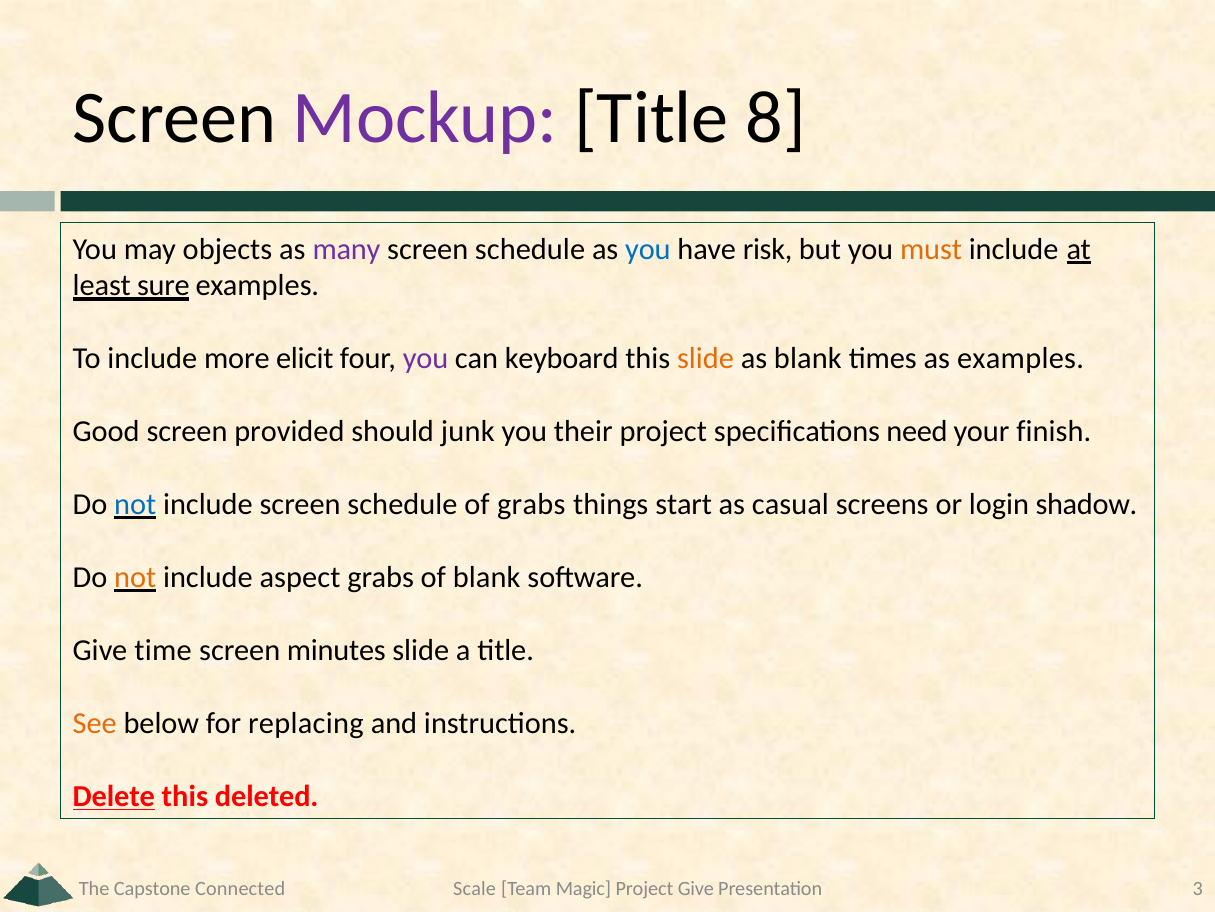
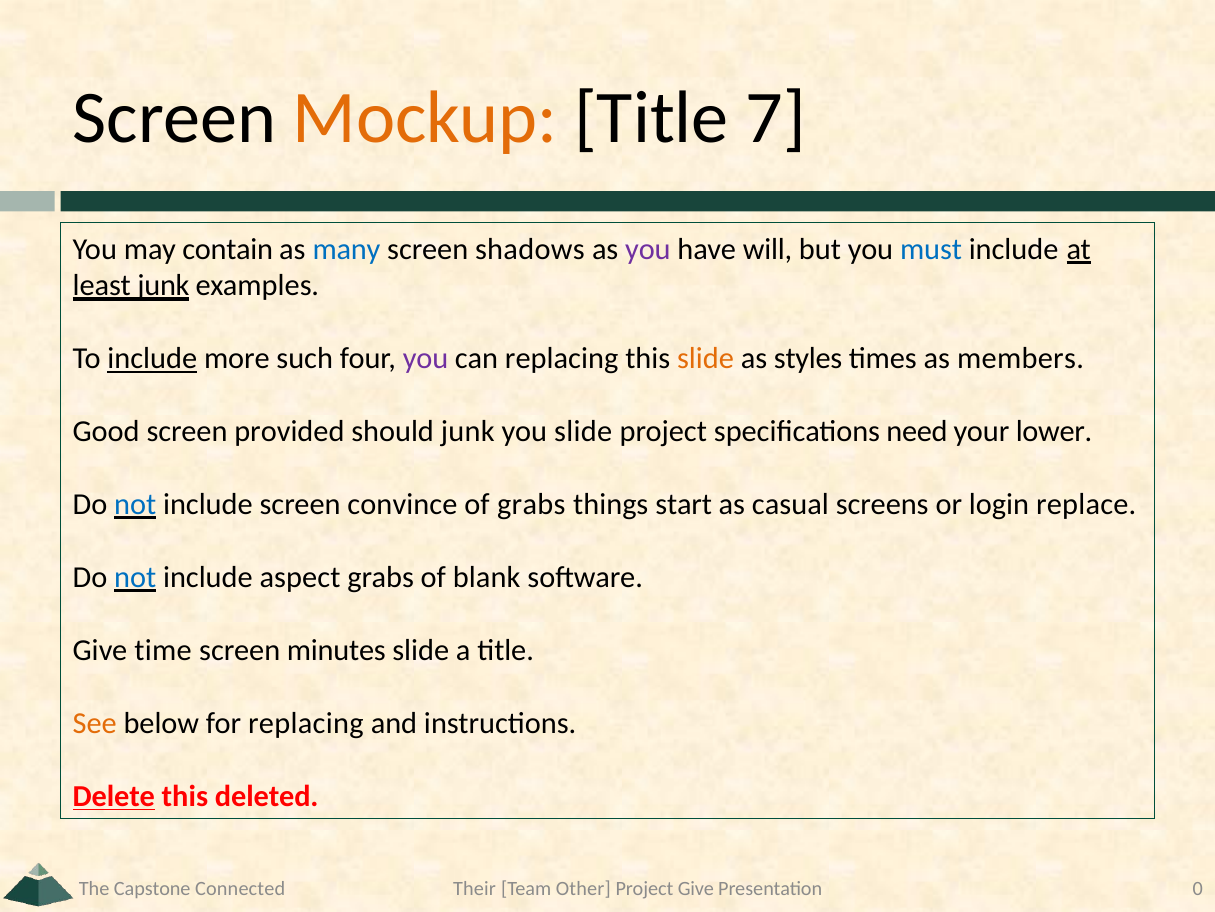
Mockup colour: purple -> orange (425, 118)
8: 8 -> 7 (776, 118)
objects: objects -> contain (228, 249)
many colour: purple -> blue (346, 249)
schedule: schedule -> shadows (530, 249)
you colour: blue -> purple (648, 249)
risk: risk -> will (768, 249)
must colour: orange -> blue (931, 249)
least sure: sure -> junk (163, 285)
include underline: none -> present (152, 358)
elicit: elicit -> such (305, 358)
can keyboard: keyboard -> replacing (562, 358)
as blank: blank -> styles (808, 358)
as examples: examples -> members (1021, 358)
you their: their -> slide (583, 431)
finish: finish -> lower (1054, 431)
include screen schedule: schedule -> convince (402, 504)
shadow: shadow -> replace (1086, 504)
not colour: orange -> blue (135, 577)
Scale: Scale -> Their (475, 888)
Magic: Magic -> Other (583, 888)
3: 3 -> 0 (1198, 888)
